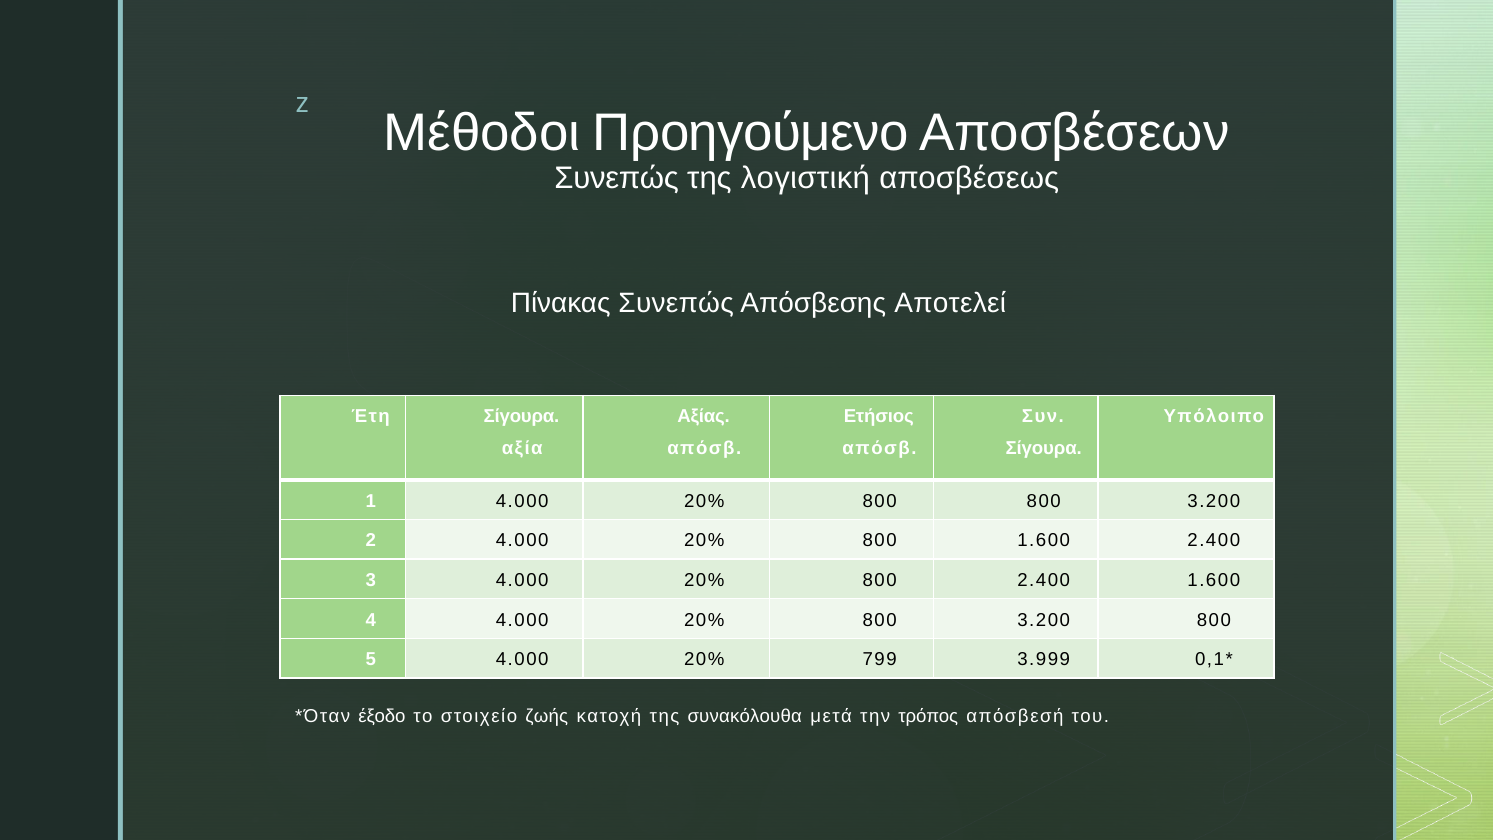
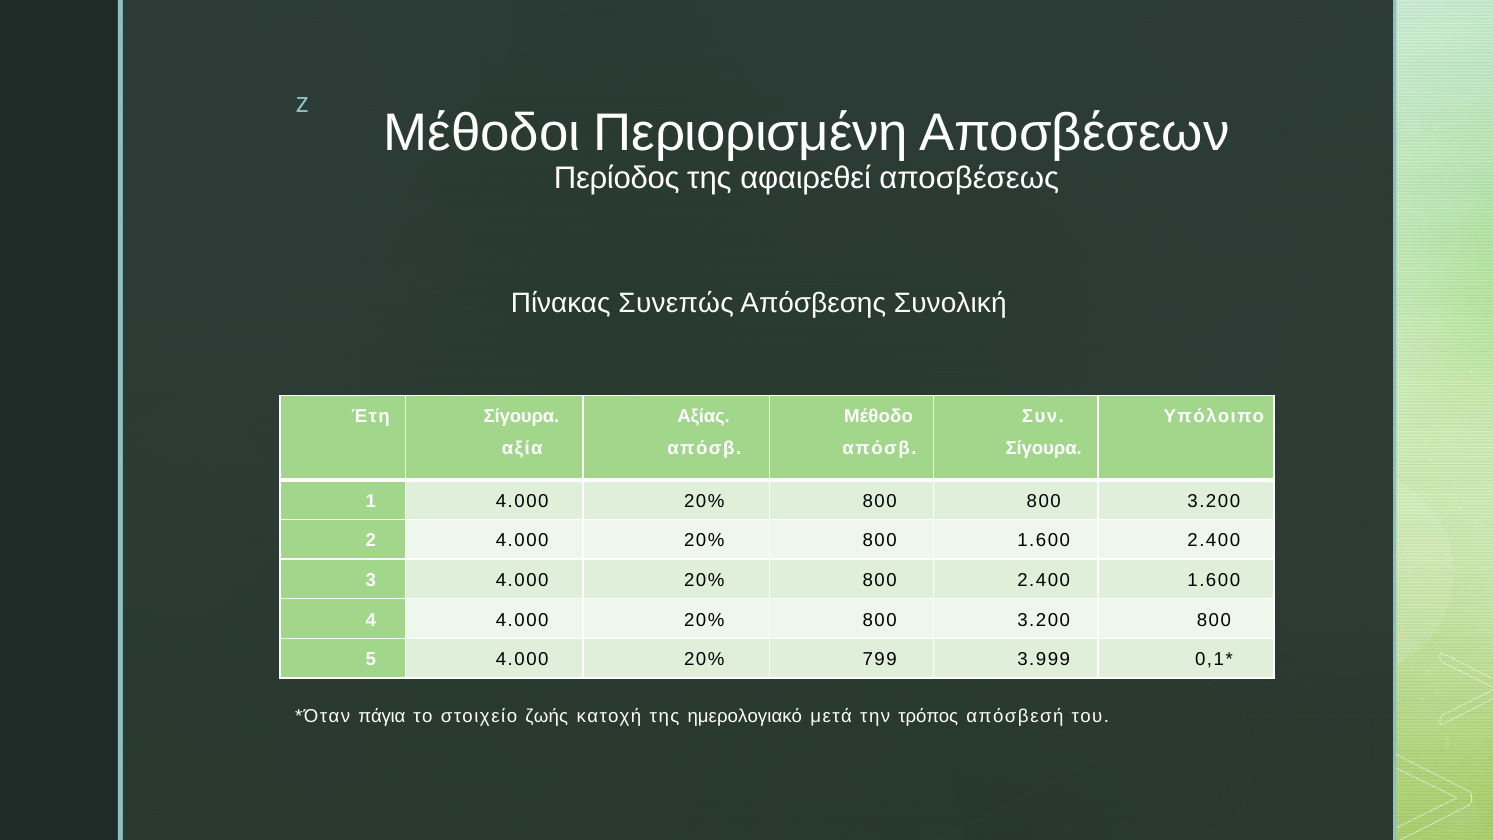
Προηγούμενο: Προηγούμενο -> Περιορισμένη (751, 133)
Συνεπώς: Συνεπώς -> Περίοδος (617, 178)
λογιστική: λογιστική -> αφαιρεθεί (806, 178)
Αποτελεί: Αποτελεί -> Συνολική (950, 303)
Ετήσιος: Ετήσιος -> Μέθοδο (879, 417)
έξοδο: έξοδο -> πάγια (382, 716)
συνακόλουθα: συνακόλουθα -> ημερολογιακό (745, 716)
